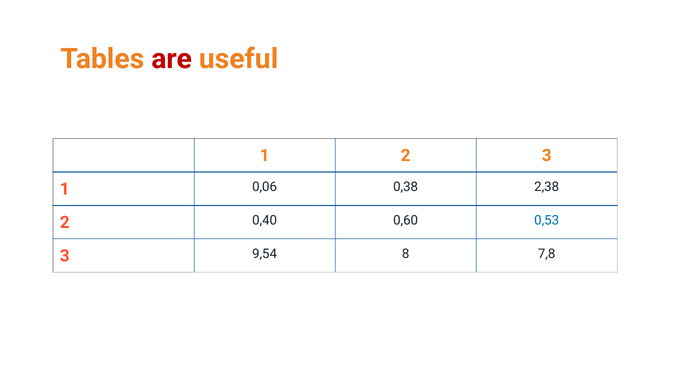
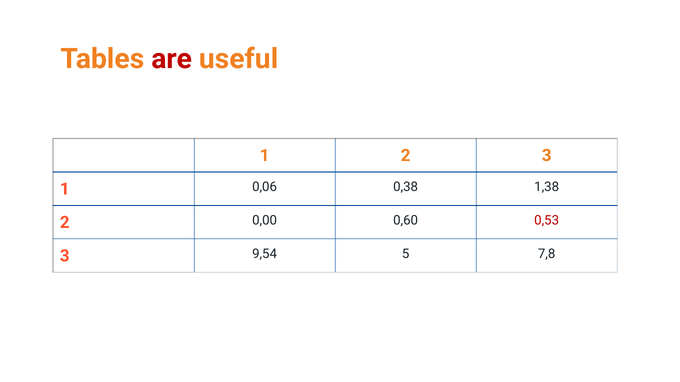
2,38: 2,38 -> 1,38 (547, 187)
0,40: 0,40 -> 0,00 (265, 220)
0,53 colour: blue -> red (547, 220)
8: 8 -> 5 (406, 254)
